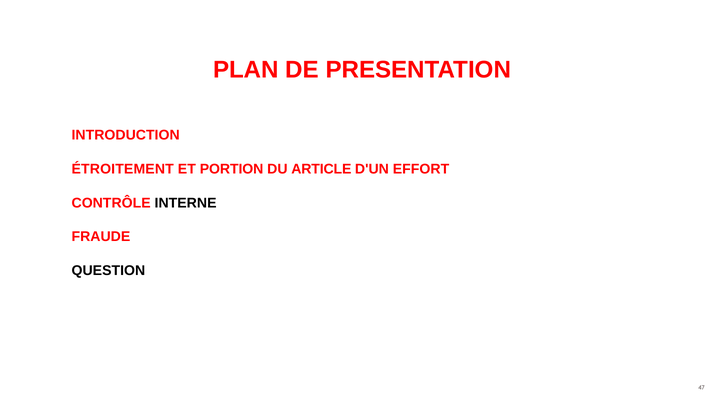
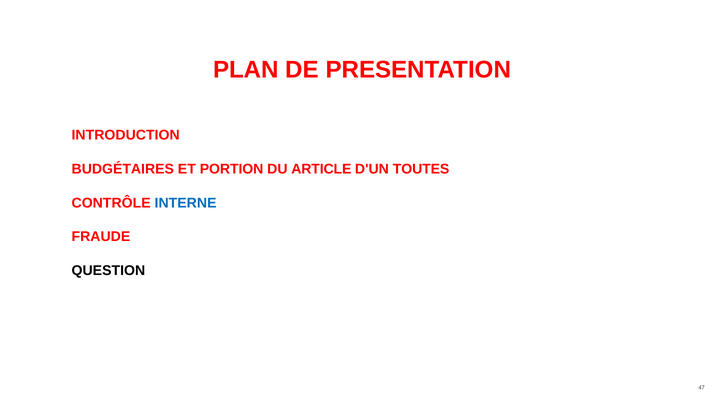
ÉTROITEMENT: ÉTROITEMENT -> BUDGÉTAIRES (123, 169)
EFFORT: EFFORT -> TOUTES (421, 169)
INTERNE colour: black -> blue (186, 203)
